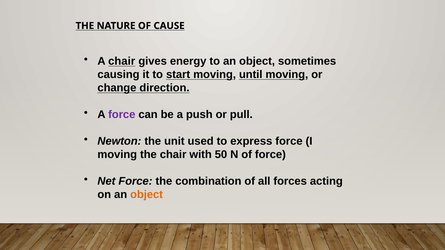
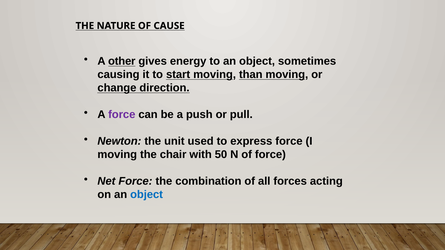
A chair: chair -> other (122, 61)
until: until -> than (251, 75)
object colour: orange -> blue (147, 195)
